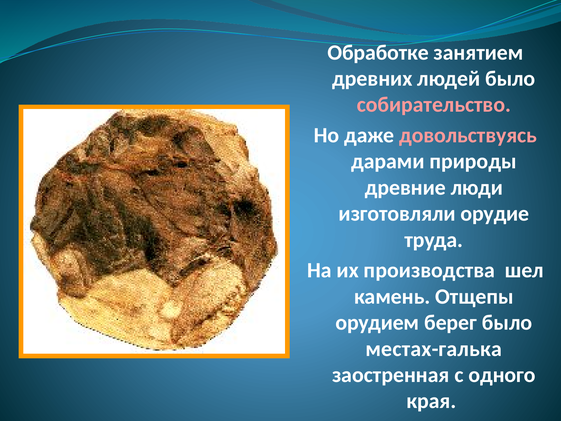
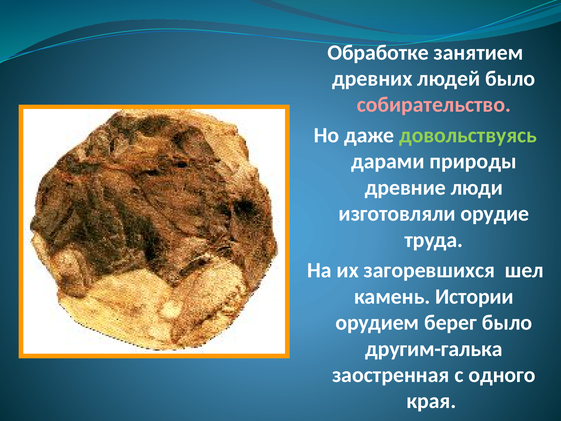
довольствуясь colour: pink -> light green (468, 135)
производства: производства -> загоревшихся (429, 270)
Отщепы: Отщепы -> Истории (474, 296)
местах-галька: местах-галька -> другим-галька (434, 349)
